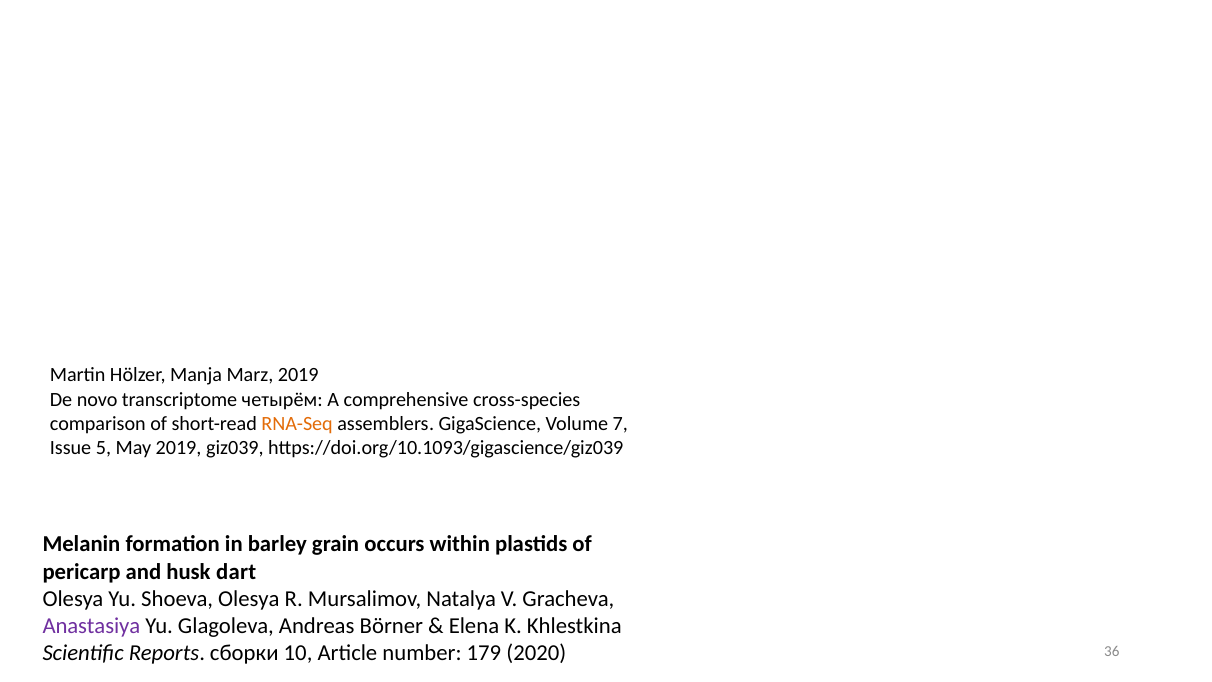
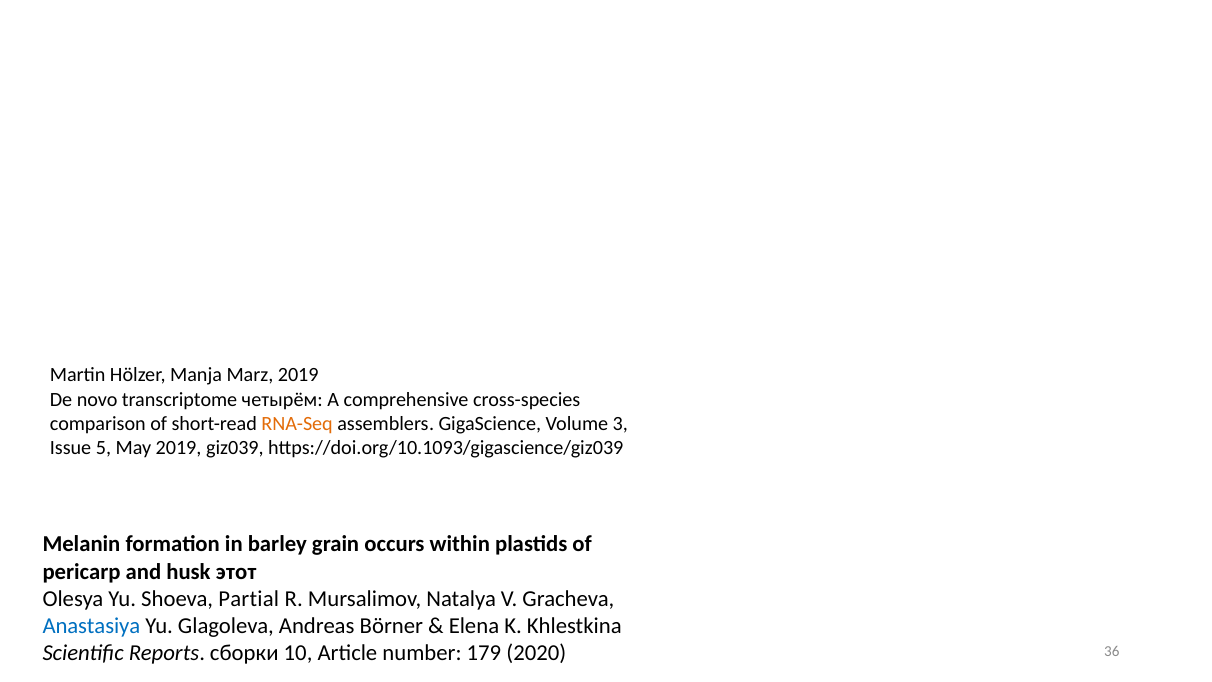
7: 7 -> 3 (620, 424)
dart: dart -> этот (236, 571)
Shoeva Olesya: Olesya -> Partial (249, 599)
Anastasiya colour: purple -> blue (91, 626)
